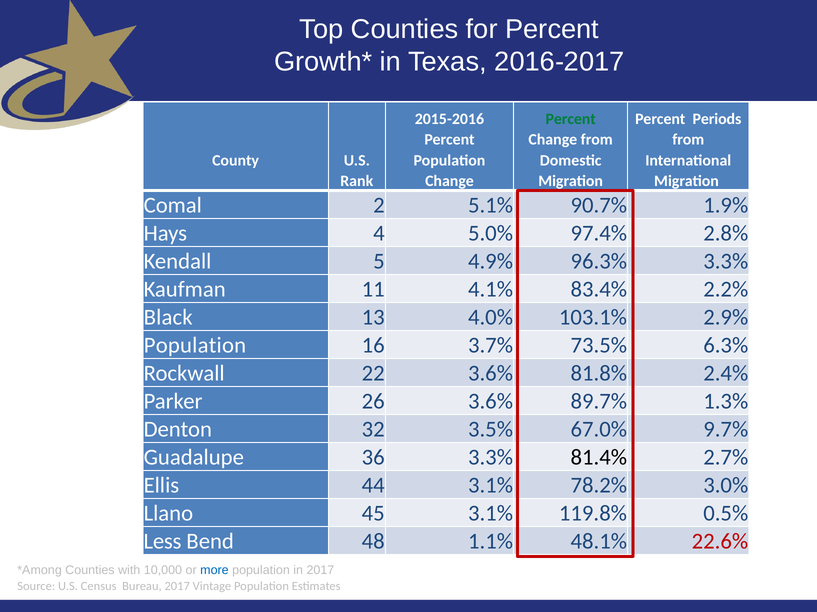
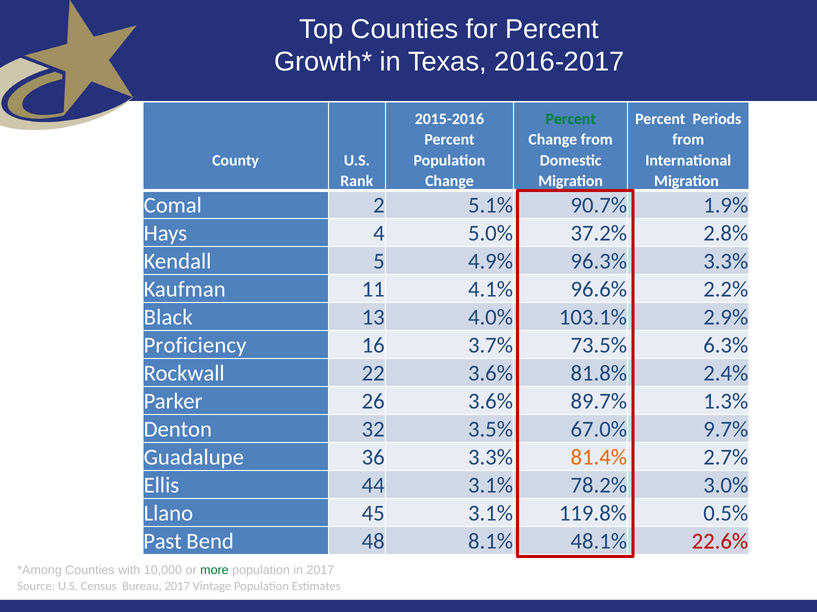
97.4%: 97.4% -> 37.2% (599, 233)
83.4%: 83.4% -> 96.6% (599, 290)
Population: Population -> Proficiency (195, 346)
81.4% colour: black -> orange (599, 458)
Less: Less -> Past (163, 542)
1.1%: 1.1% -> 8.1% (491, 542)
more colour: blue -> green (214, 571)
